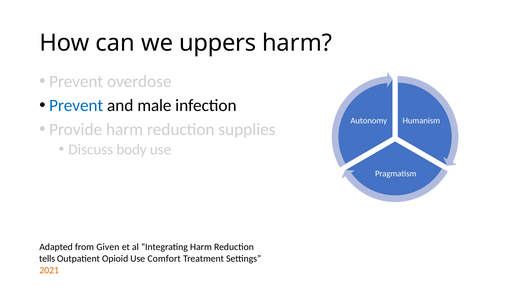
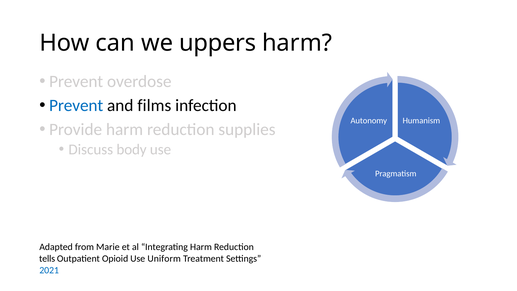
male: male -> films (154, 105)
Given: Given -> Marie (108, 247)
Comfort: Comfort -> Uniform (164, 259)
2021 colour: orange -> blue (49, 270)
